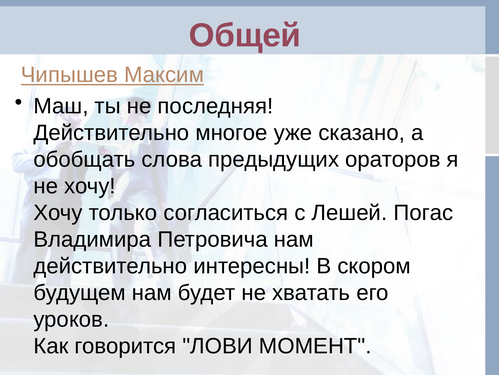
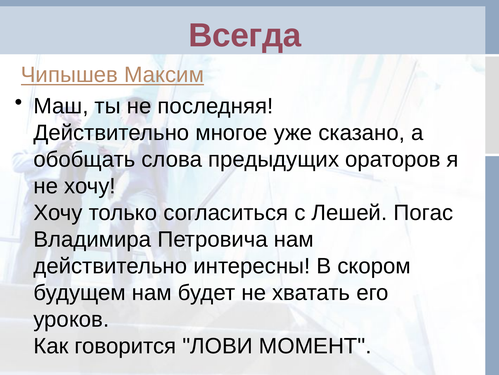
Общей: Общей -> Всегда (245, 35)
